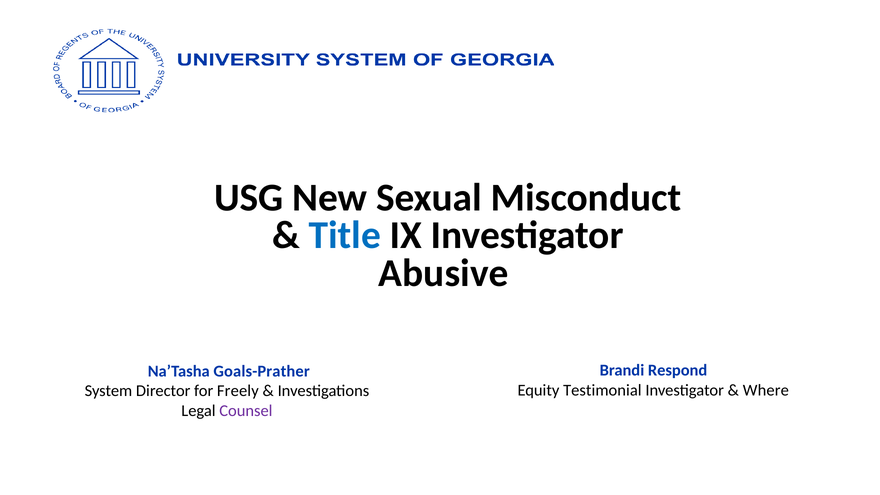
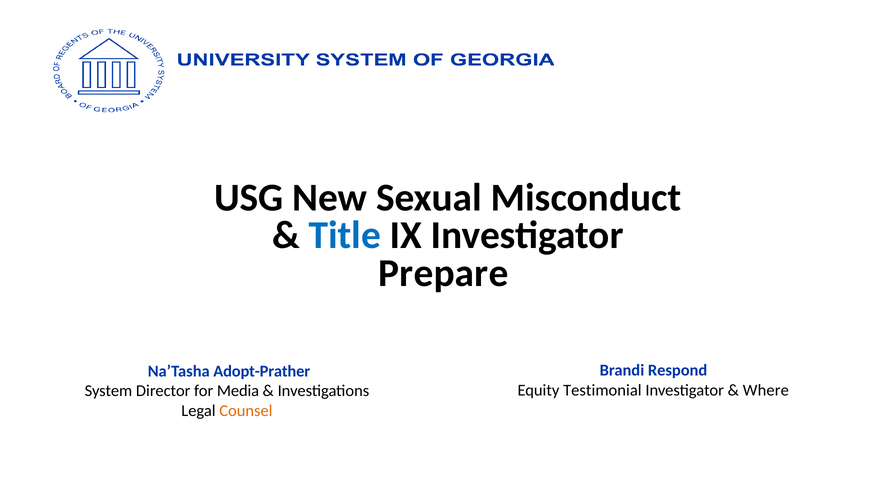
Abusive: Abusive -> Prepare (443, 273)
Goals-Prather: Goals-Prather -> Adopt-Prather (262, 371)
Freely: Freely -> Media (238, 391)
Counsel colour: purple -> orange (246, 411)
